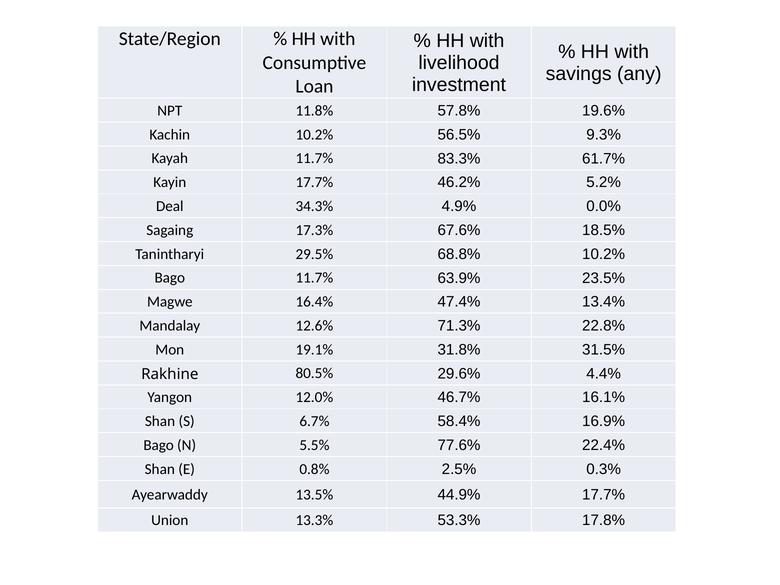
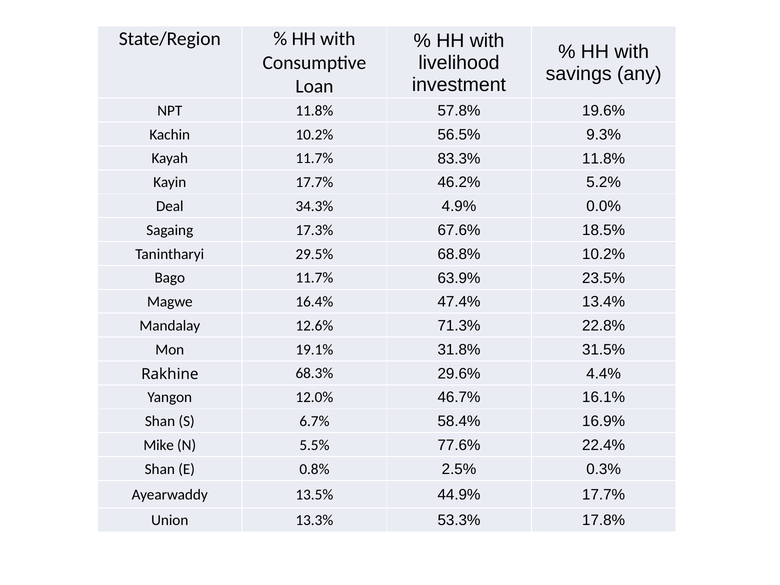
83.3% 61.7%: 61.7% -> 11.8% (604, 159)
80.5%: 80.5% -> 68.3% (314, 373)
Bago: Bago -> Mike (159, 445)
